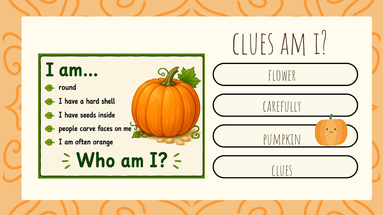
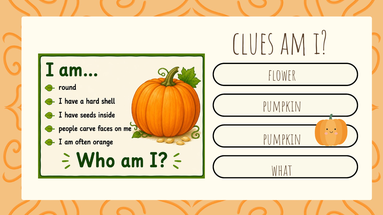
carefully: carefully -> pumpkin (282, 107)
clues: clues -> what (282, 171)
